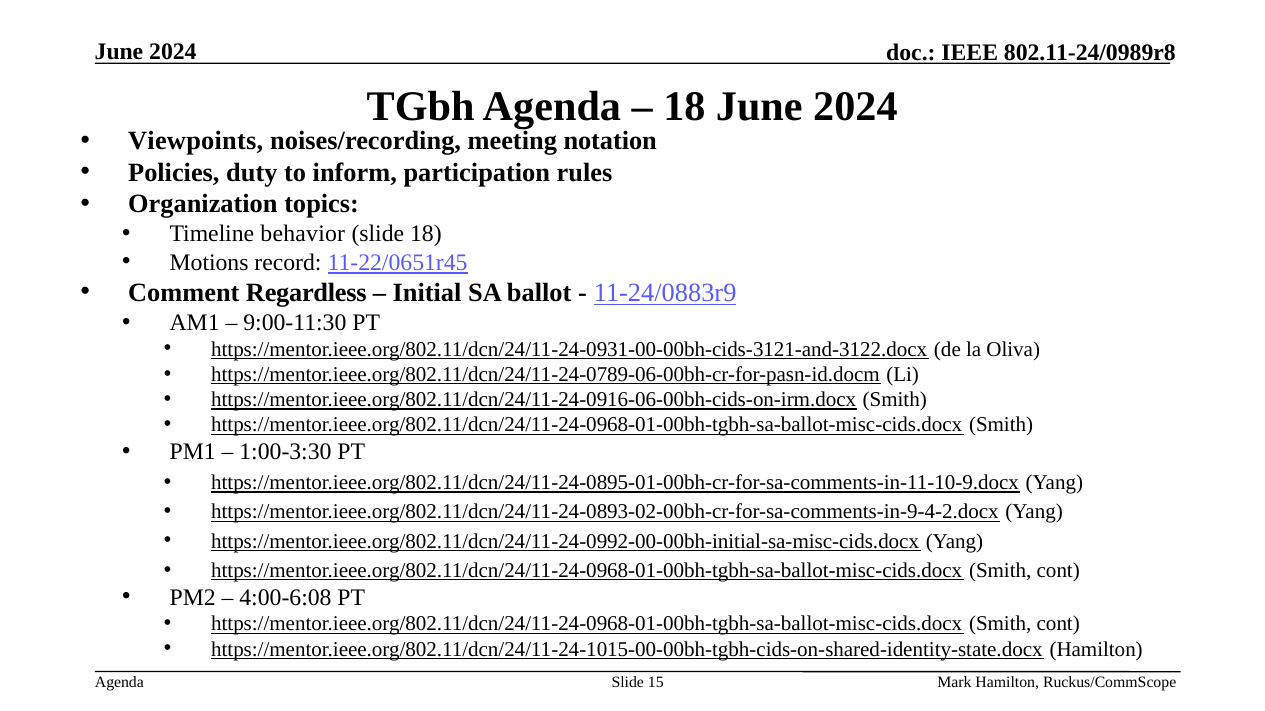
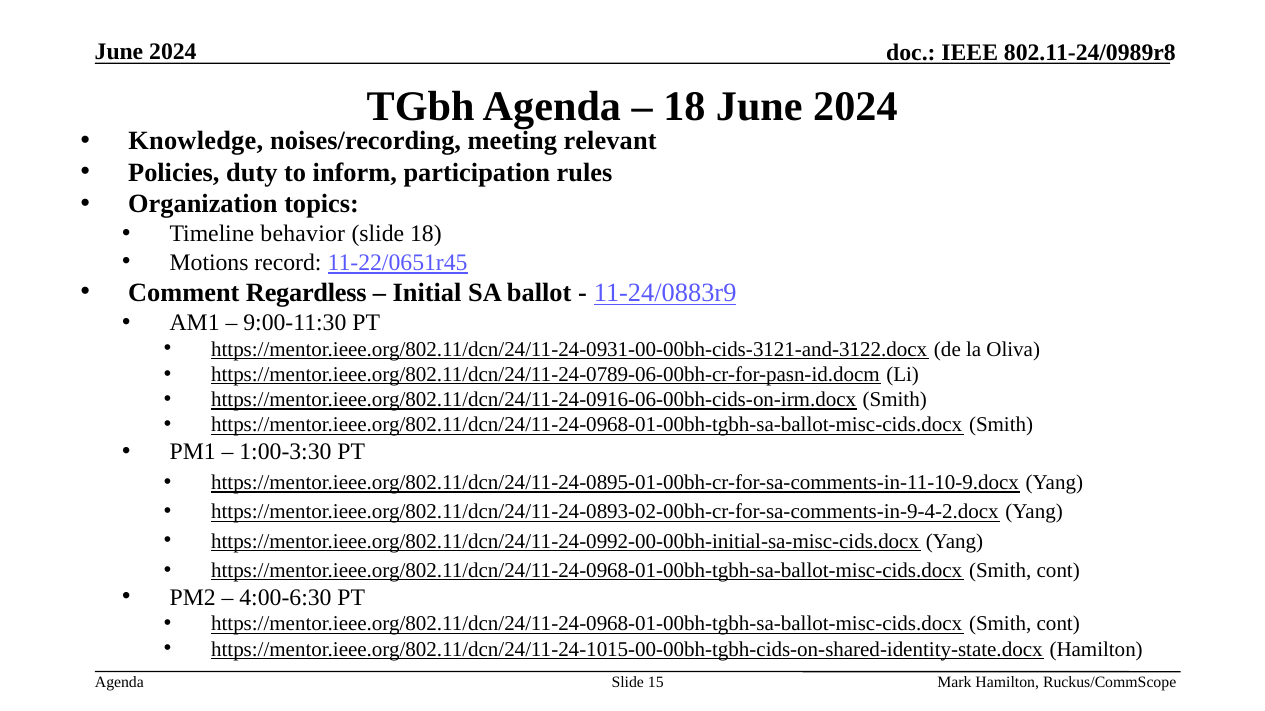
Viewpoints: Viewpoints -> Knowledge (196, 141)
notation: notation -> relevant (610, 141)
4:00-6:08: 4:00-6:08 -> 4:00-6:30 (285, 598)
